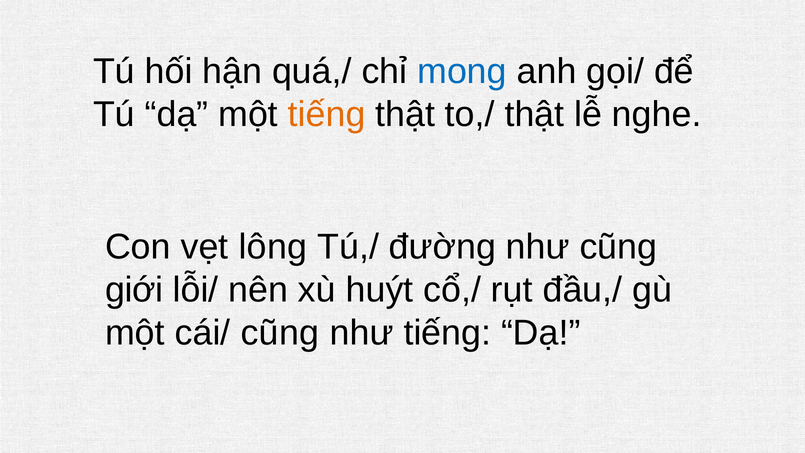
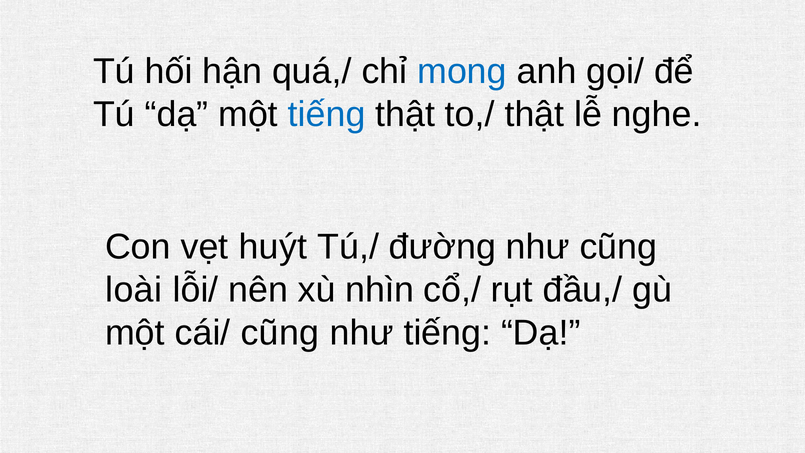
tiếng colour: orange -> blue (327, 114)
lông: lông -> huýt (273, 247)
giới: giới -> loài (134, 290)
huýt: huýt -> nhìn (380, 290)
